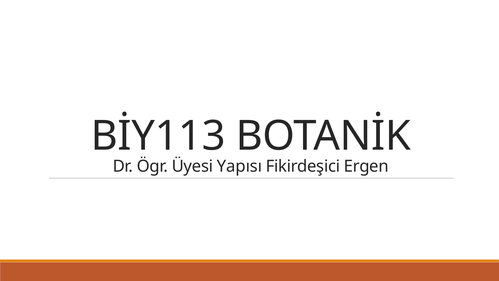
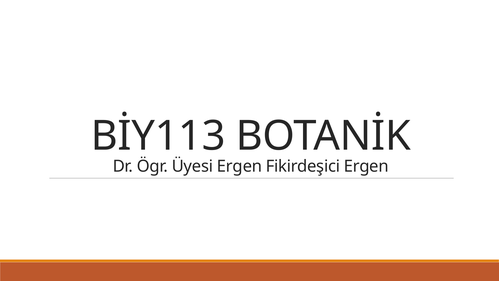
Üyesi Yapısı: Yapısı -> Ergen (240, 166)
